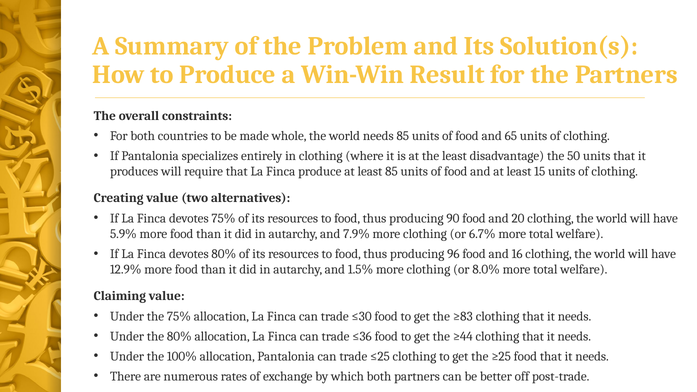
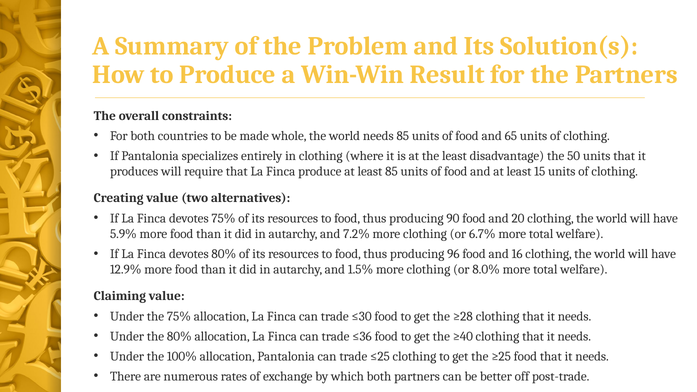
7.9%: 7.9% -> 7.2% (356, 234)
≥83: ≥83 -> ≥28 (463, 316)
≥44: ≥44 -> ≥40 (463, 336)
